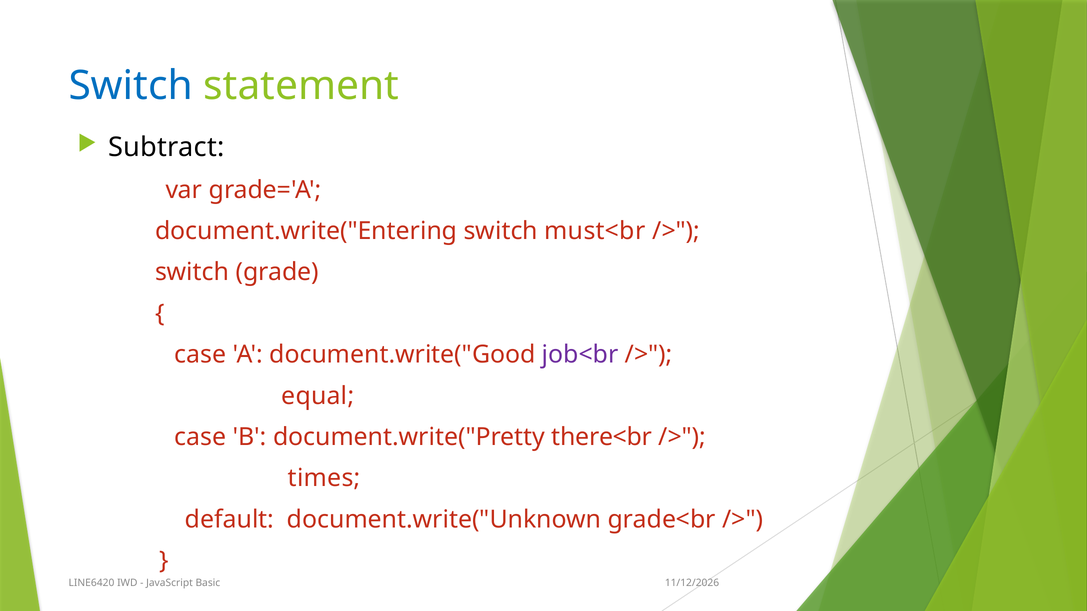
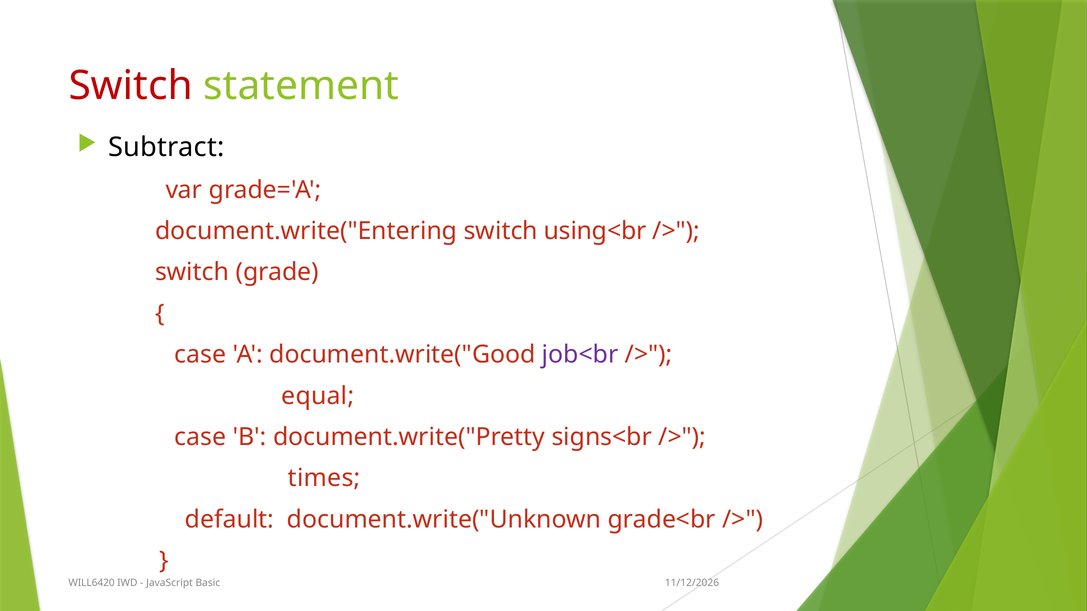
Switch colour: blue -> red (131, 86)
must<br: must<br -> using<br (595, 231)
there<br: there<br -> signs<br (602, 437)
LINE6420: LINE6420 -> WILL6420 (92, 583)
